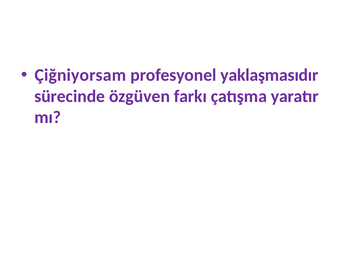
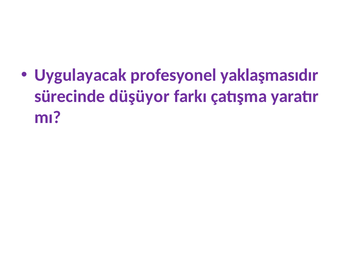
Çiğniyorsam: Çiğniyorsam -> Uygulayacak (80, 75)
özgüven: özgüven -> düşüyor (139, 96)
